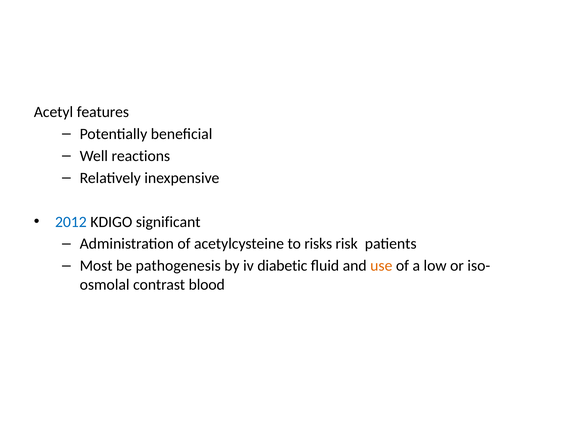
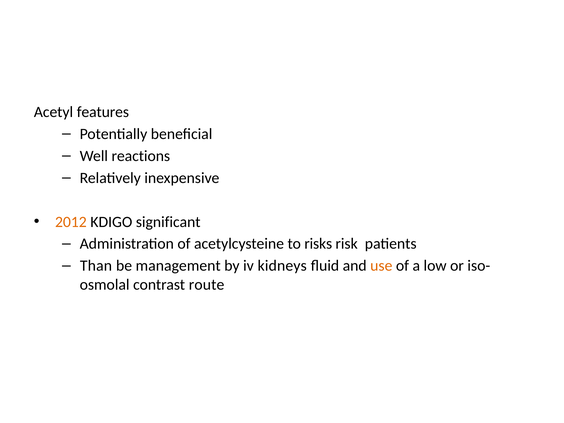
2012 colour: blue -> orange (71, 222)
Most: Most -> Than (96, 266)
pathogenesis: pathogenesis -> management (178, 266)
diabetic: diabetic -> kidneys (282, 266)
blood: blood -> route (207, 285)
